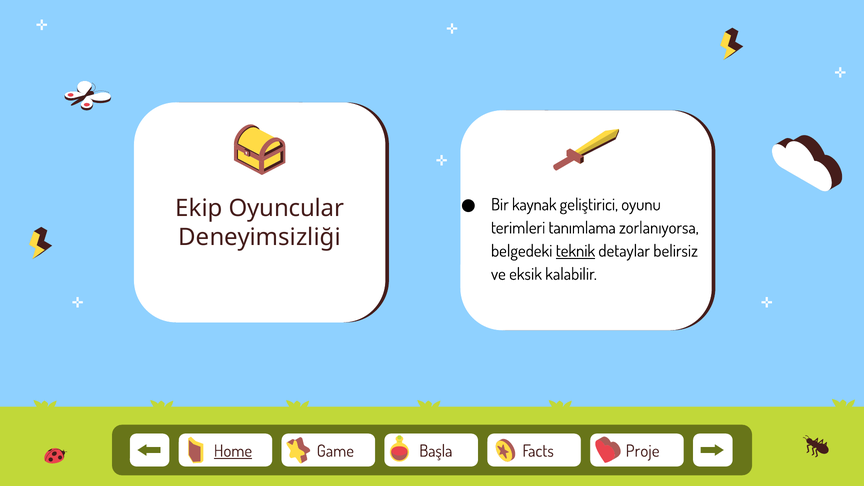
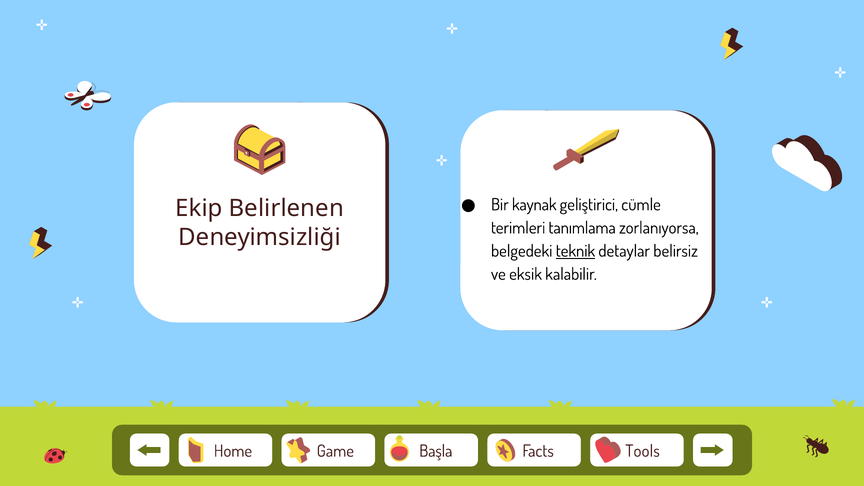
oyunu: oyunu -> cümle (641, 205)
Oyuncular: Oyuncular -> Belirlenen (286, 208)
Home underline: present -> none (233, 451)
Proje: Proje -> Tools (643, 451)
